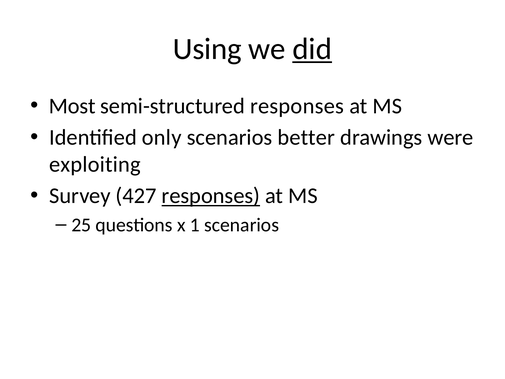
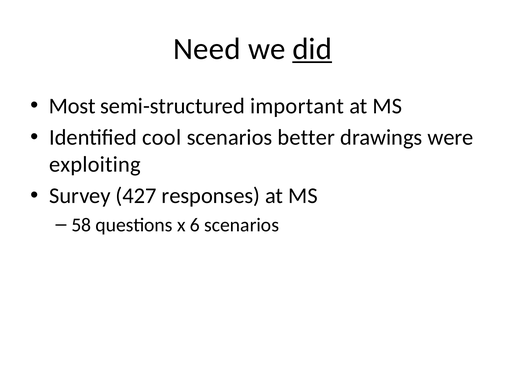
Using: Using -> Need (207, 49)
semi-structured responses: responses -> important (297, 106)
only: only -> cool (162, 137)
responses underline: present -> none (211, 196)
25: 25 -> 58 (81, 225)
1: 1 -> 6 (195, 225)
